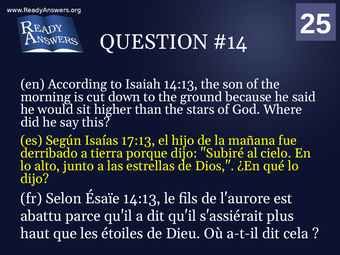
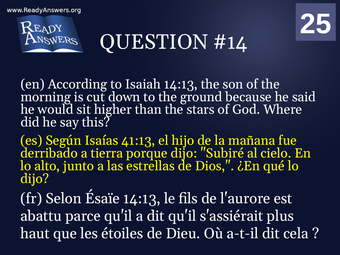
17:13: 17:13 -> 41:13 (138, 141)
